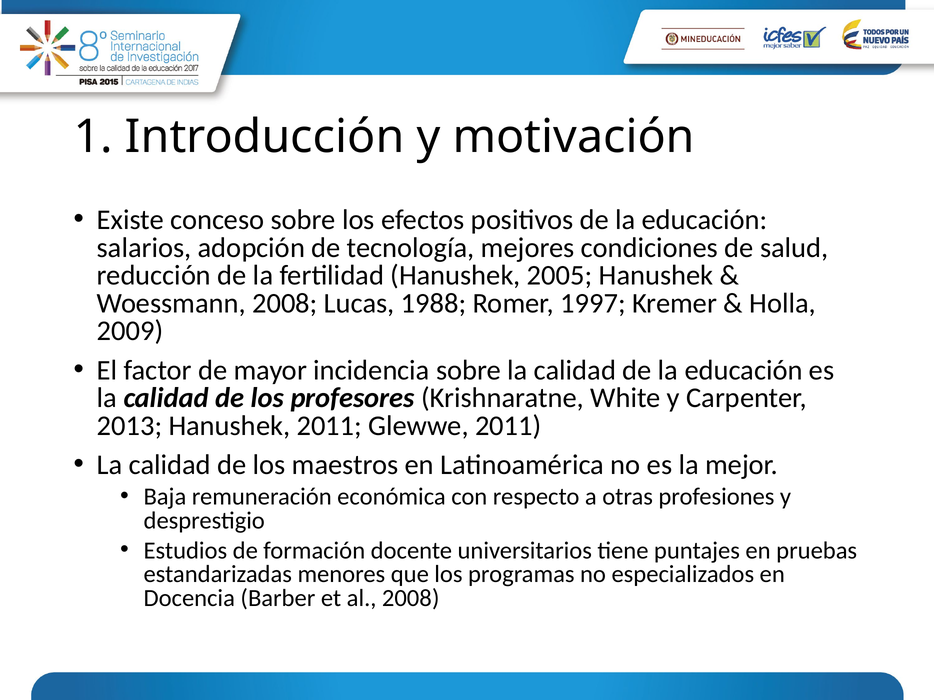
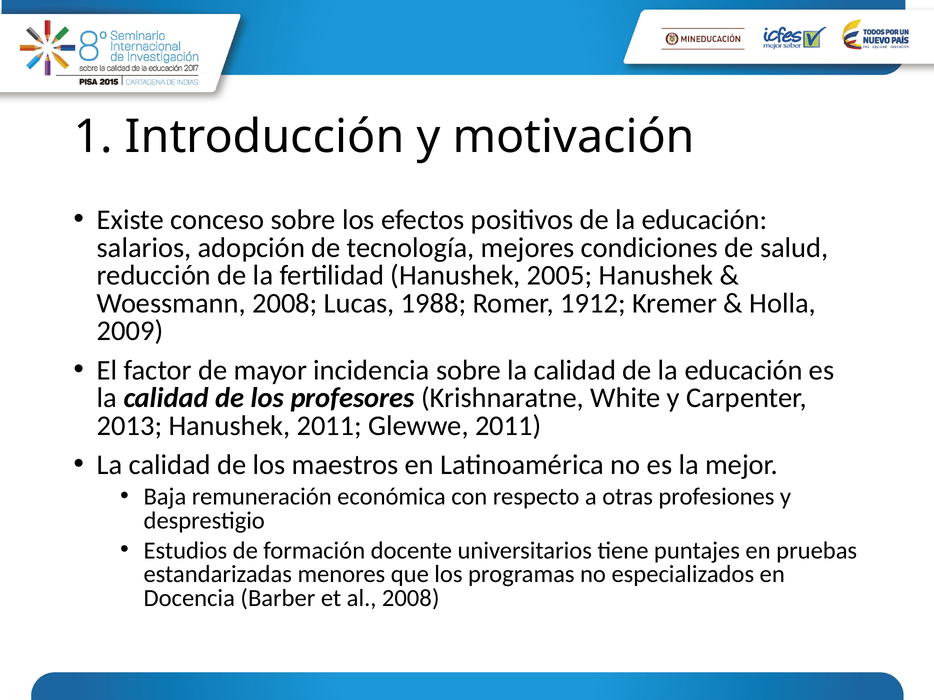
1997: 1997 -> 1912 (593, 303)
